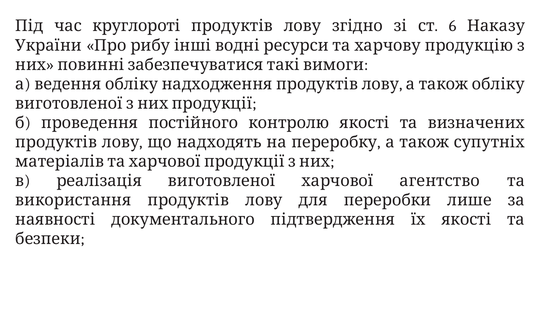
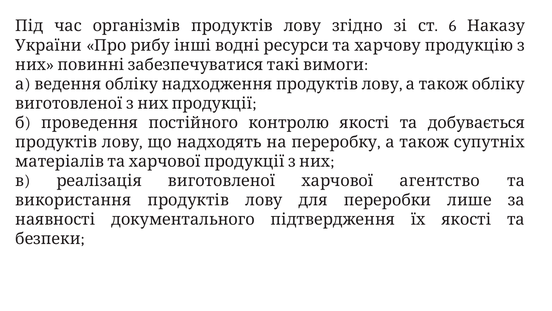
круглороті: круглороті -> організмів (136, 26)
визначених: визначених -> добувається (476, 123)
